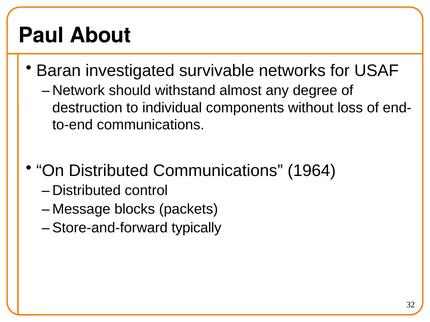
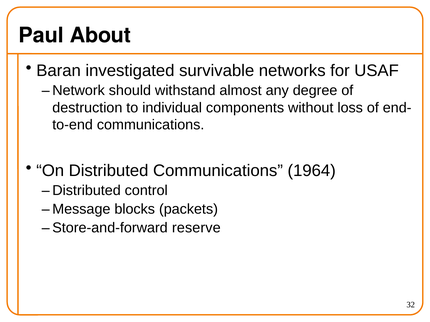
typically: typically -> reserve (196, 228)
